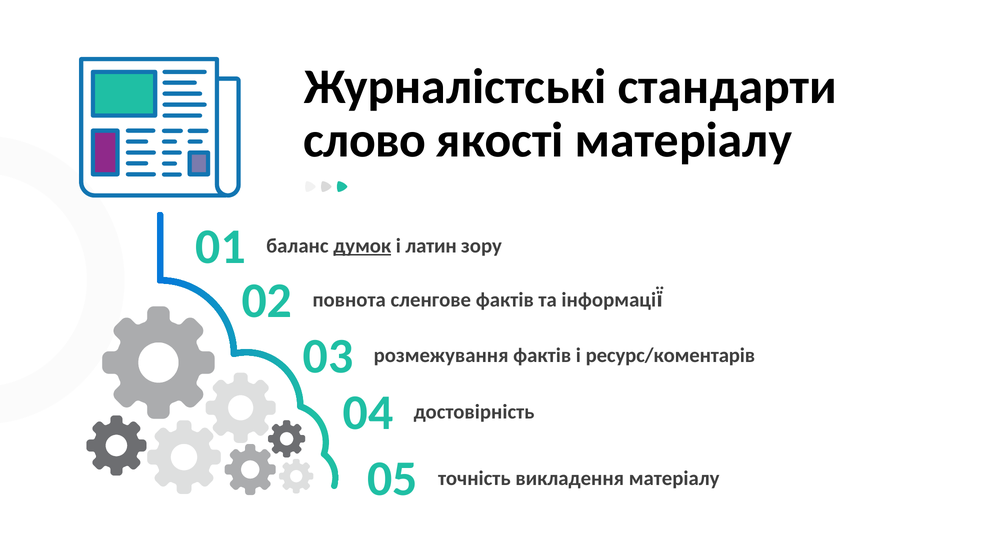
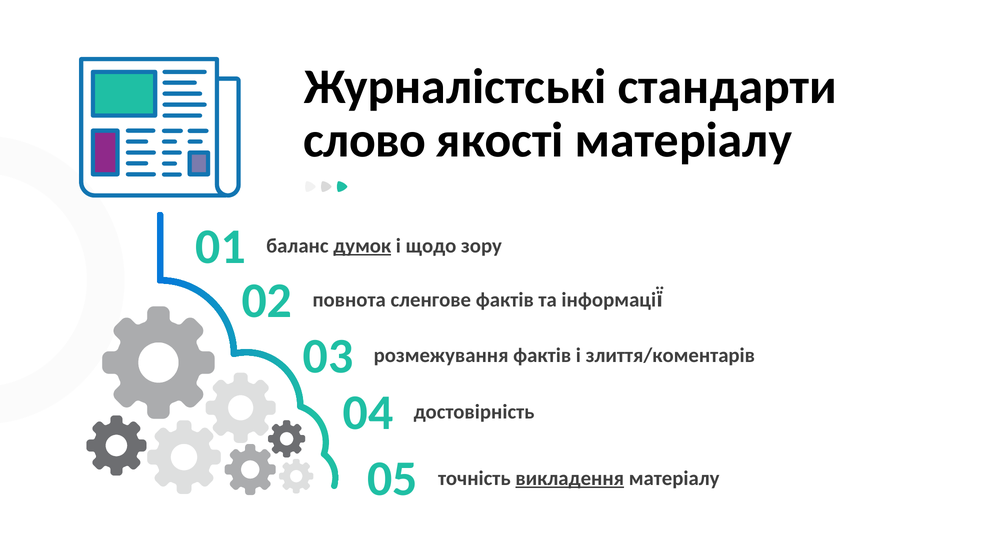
латин: латин -> щодо (431, 246)
ресурс/коментарів: ресурс/коментарів -> злиття/коментарів (670, 356)
викладення underline: none -> present (570, 478)
